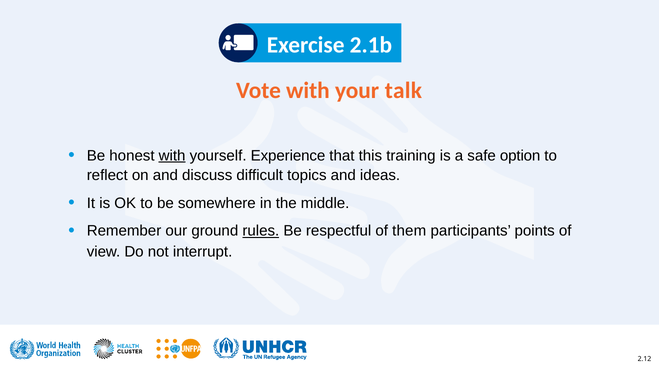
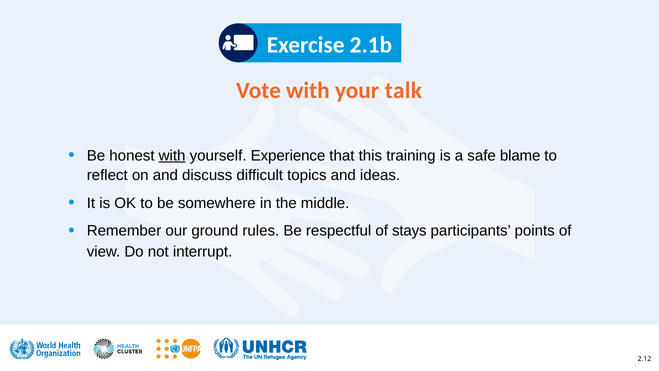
option: option -> blame (520, 156)
rules underline: present -> none (261, 231)
them: them -> stays (409, 231)
